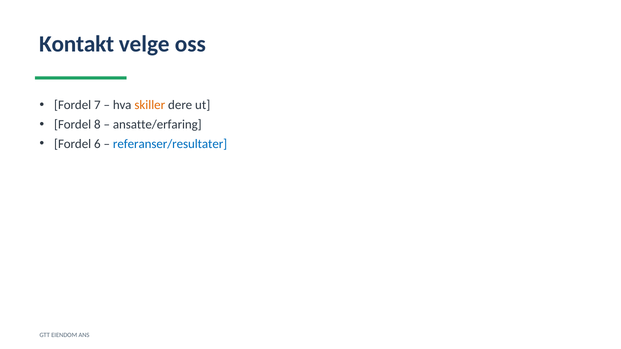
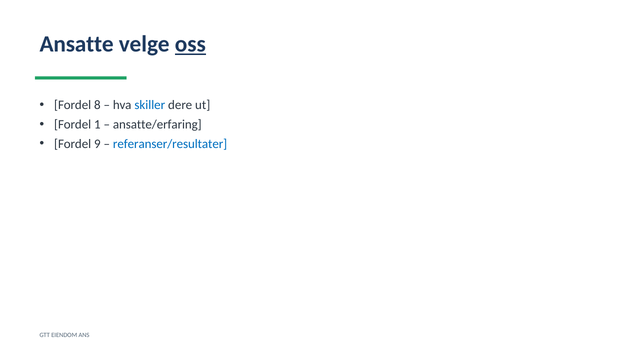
Kontakt: Kontakt -> Ansatte (77, 44)
oss underline: none -> present (190, 44)
7: 7 -> 8 (97, 105)
skiller colour: orange -> blue (150, 105)
8: 8 -> 1 (97, 125)
6: 6 -> 9 (97, 144)
